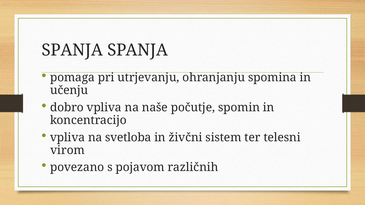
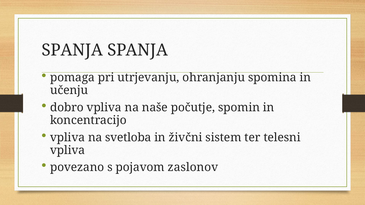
virom: virom -> vpliva (68, 150)
različnih: različnih -> zaslonov (193, 168)
